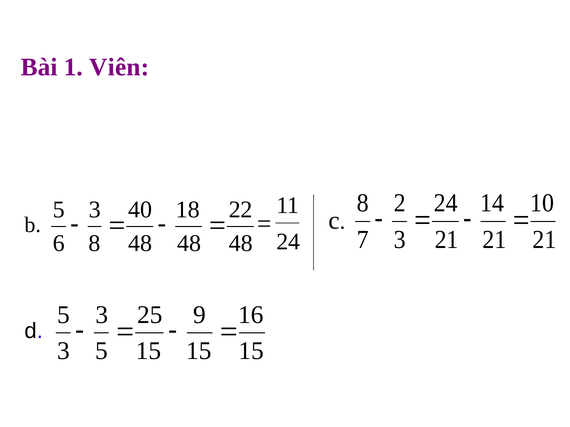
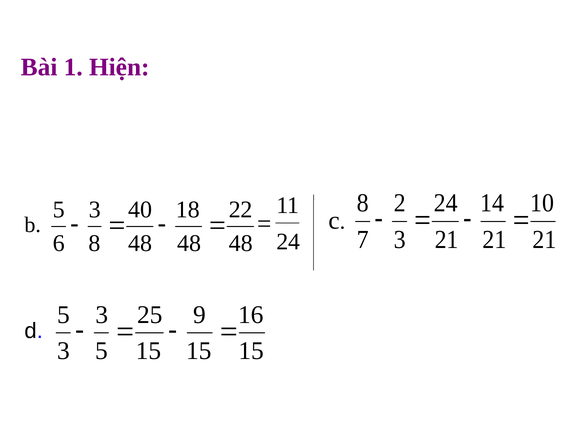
Viên: Viên -> Hiện (119, 67)
